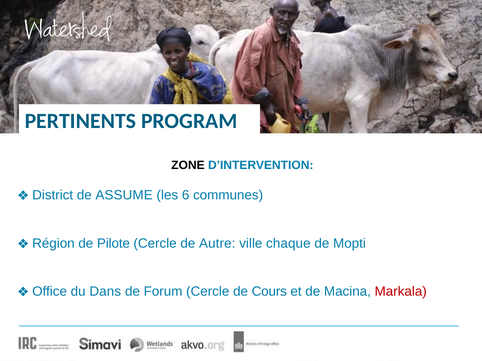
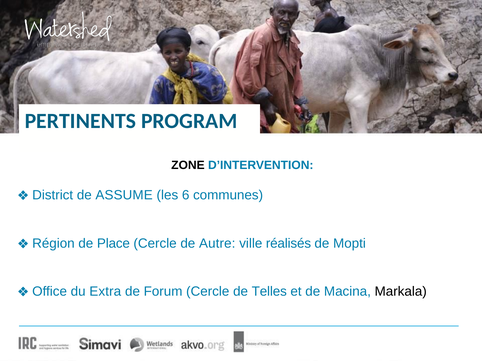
Pilote: Pilote -> Place (113, 244)
chaque: chaque -> réalisés (288, 244)
Dans: Dans -> Extra (105, 292)
Cours: Cours -> Telles (269, 292)
Markala colour: red -> black (401, 292)
